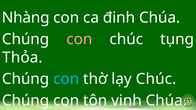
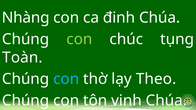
con colour: pink -> light green (79, 39)
Thỏa: Thỏa -> Toàn (22, 58)
lạy Chúc: Chúc -> Theo (156, 79)
